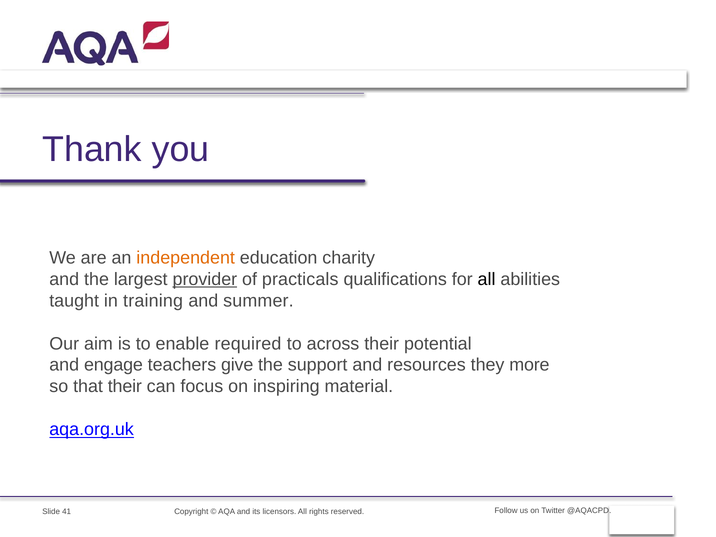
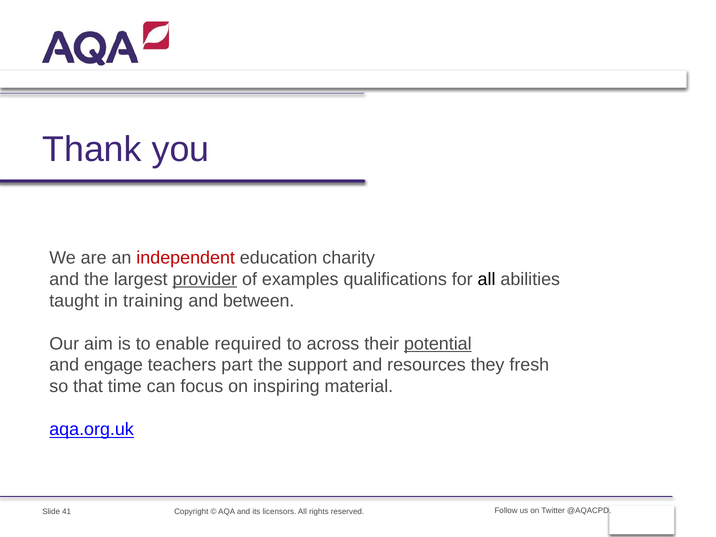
independent colour: orange -> red (186, 258)
practicals: practicals -> examples (300, 279)
summer: summer -> between (259, 301)
potential underline: none -> present (438, 344)
give: give -> part (237, 365)
more: more -> fresh (529, 365)
that their: their -> time (125, 387)
